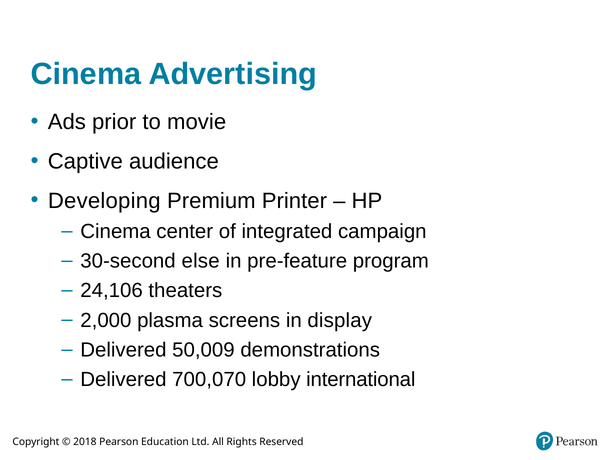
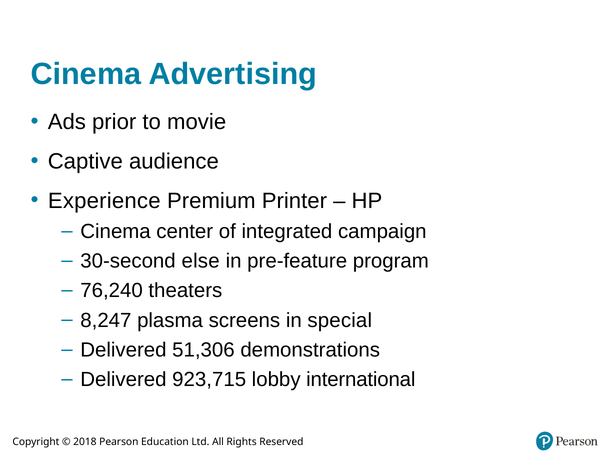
Developing: Developing -> Experience (104, 201)
24,106: 24,106 -> 76,240 (112, 291)
2,000: 2,000 -> 8,247 (106, 320)
display: display -> special (340, 320)
50,009: 50,009 -> 51,306 (203, 350)
700,070: 700,070 -> 923,715 (209, 379)
